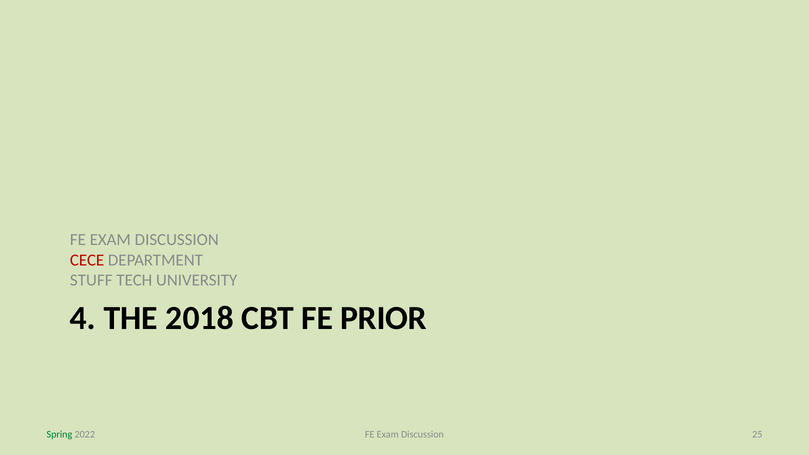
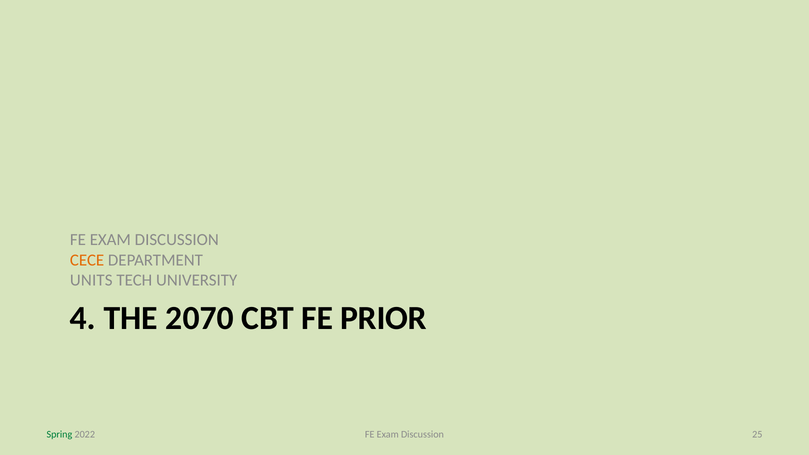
CECE colour: red -> orange (87, 260)
STUFF: STUFF -> UNITS (91, 280)
2018: 2018 -> 2070 (200, 318)
